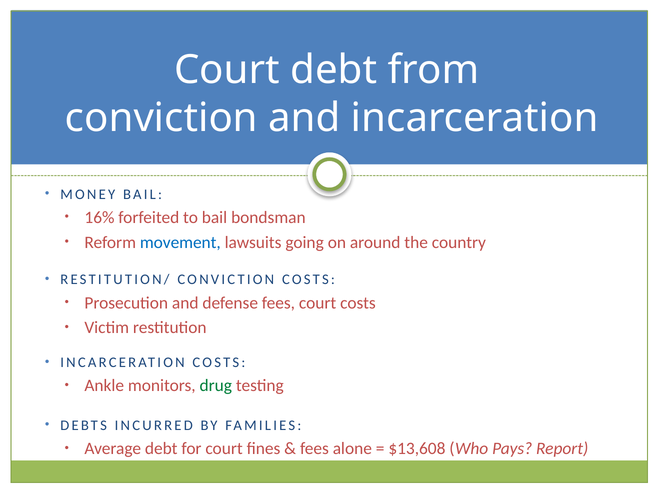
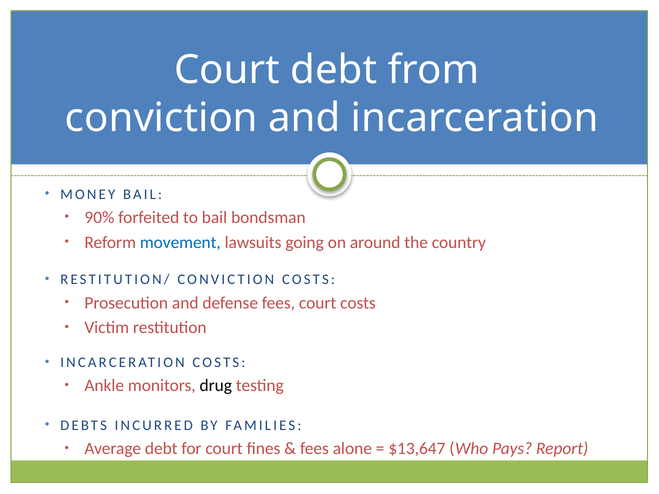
16%: 16% -> 90% (99, 218)
drug colour: green -> black (216, 386)
$13,608: $13,608 -> $13,647 (417, 449)
